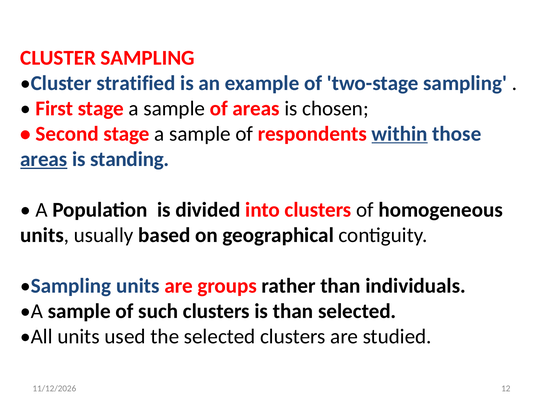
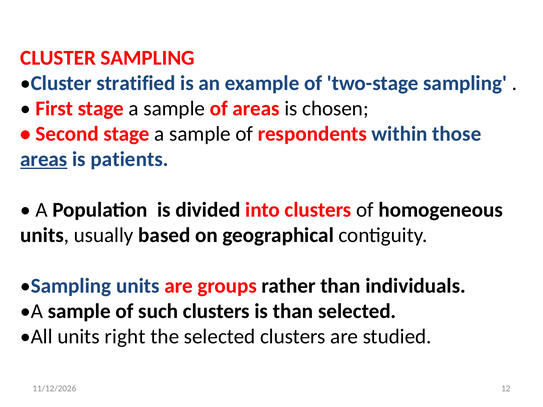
within underline: present -> none (400, 134)
standing: standing -> patients (130, 159)
used: used -> right (125, 337)
